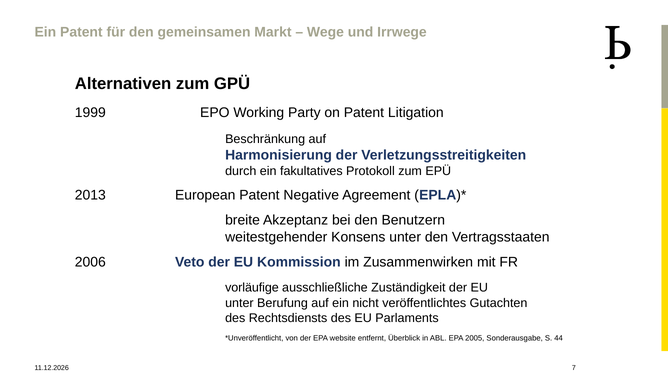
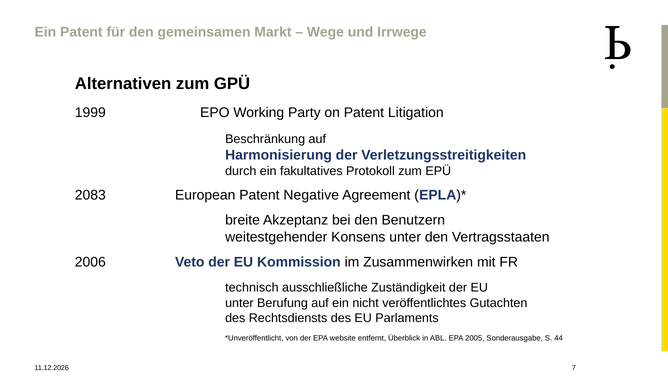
2013: 2013 -> 2083 (90, 195)
vorläufige: vorläufige -> technisch (252, 287)
